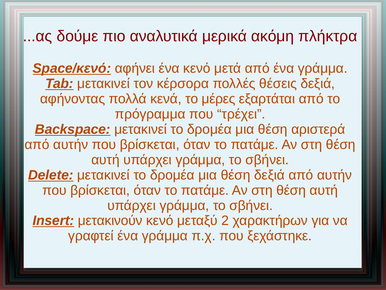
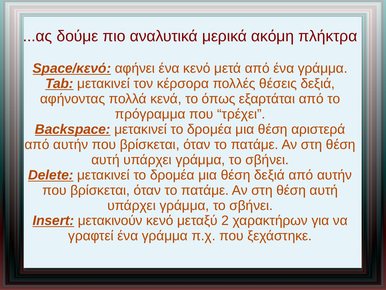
μέρες: μέρες -> όπως (219, 99)
